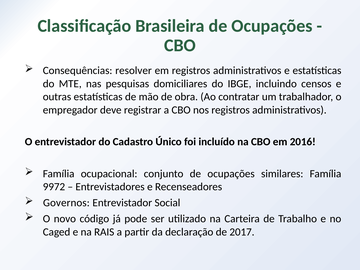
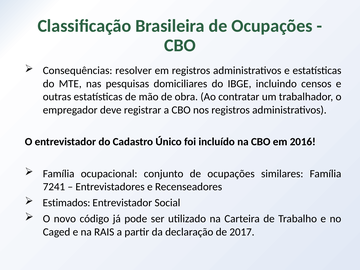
9972: 9972 -> 7241 (54, 187)
Governos: Governos -> Estimados (66, 203)
